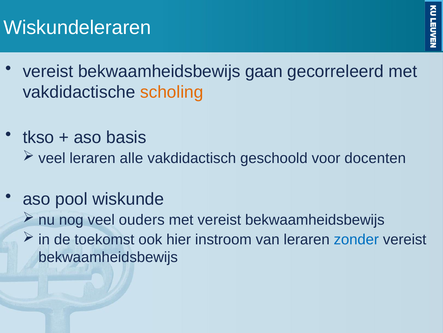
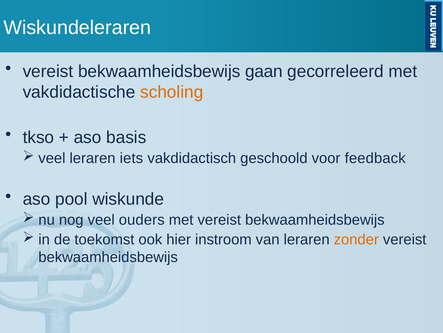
alle: alle -> iets (131, 158)
docenten: docenten -> feedback (375, 158)
zonder colour: blue -> orange (356, 239)
